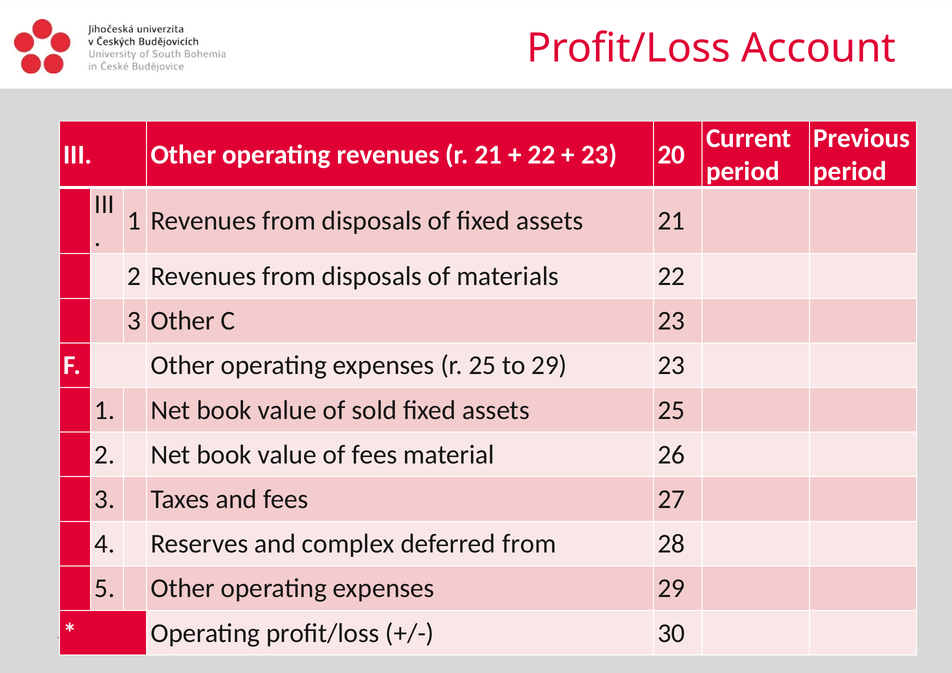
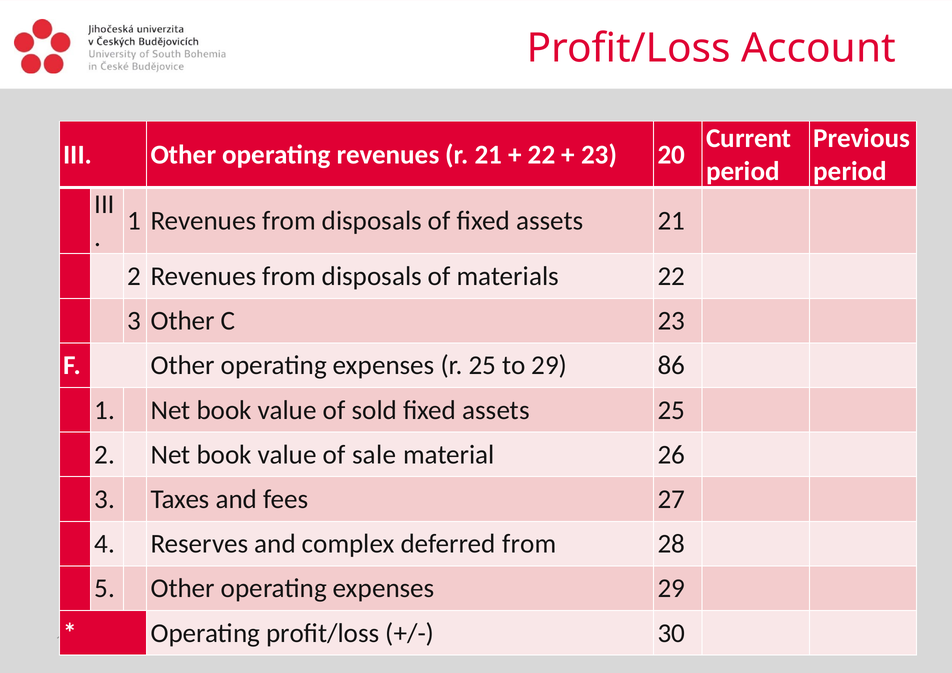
29 23: 23 -> 86 (671, 366)
of fees: fees -> sale (374, 455)
